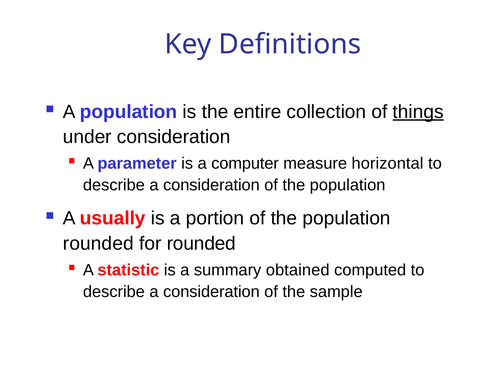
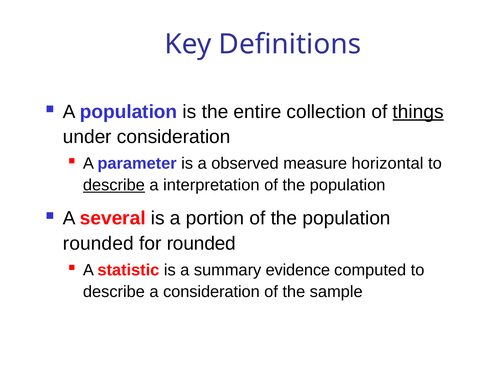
computer: computer -> observed (245, 163)
describe underline: none -> present (114, 185)
consideration: consideration -> interpretation (211, 185)
usually: usually -> several (113, 218)
obtained: obtained -> evidence (298, 270)
